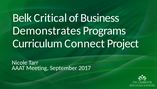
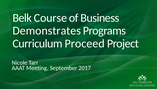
Critical: Critical -> Course (50, 18)
Connect: Connect -> Proceed (85, 43)
